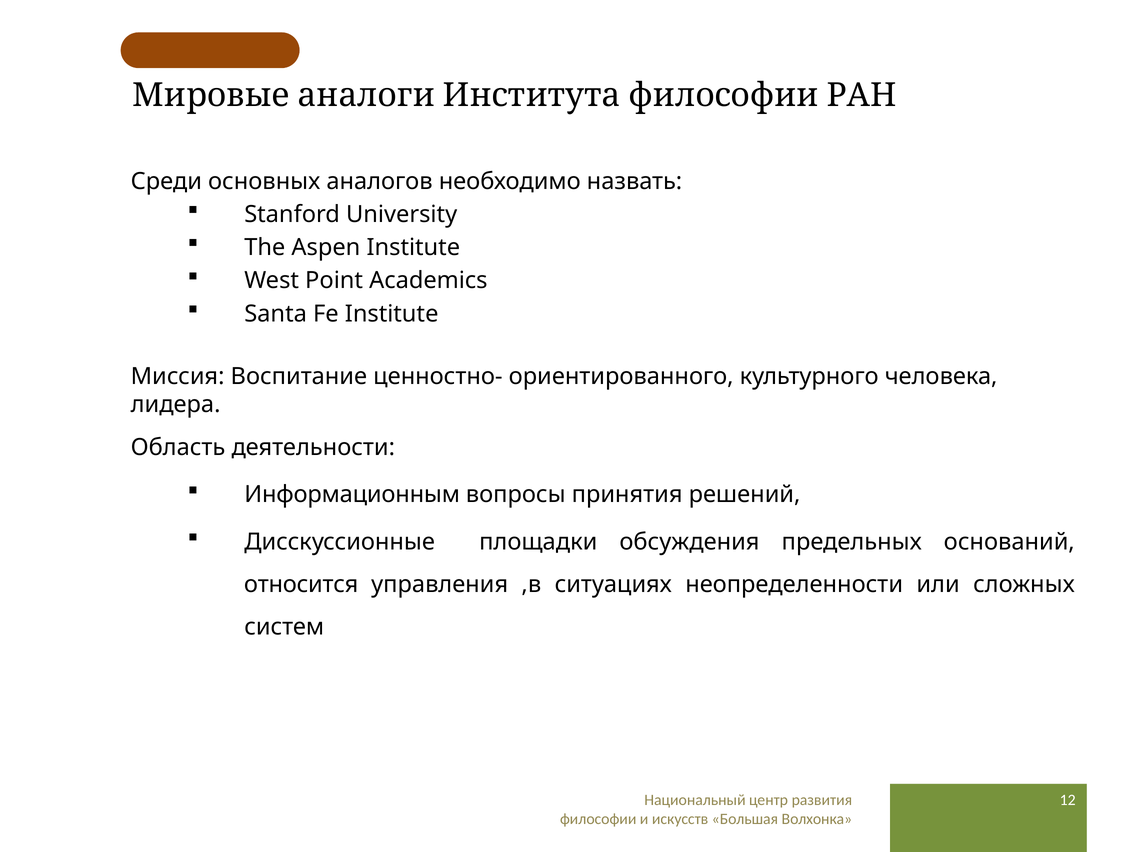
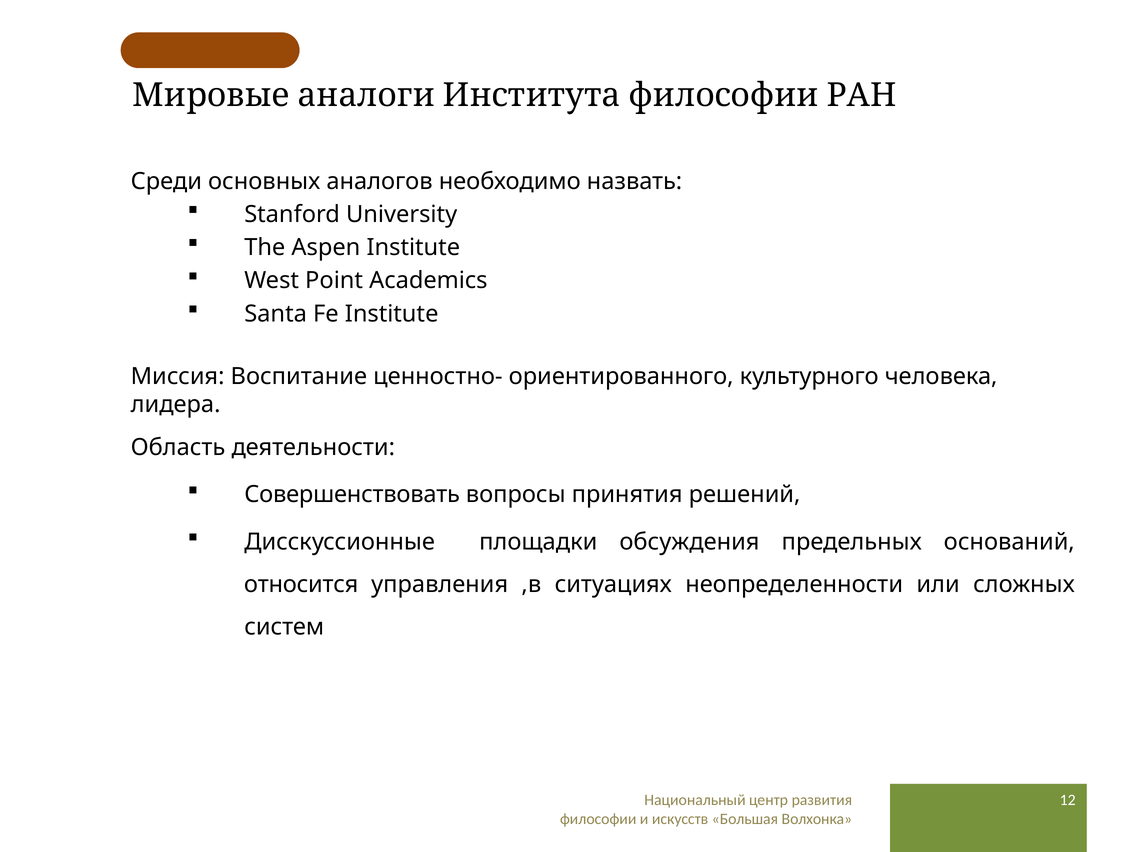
Информационным: Информационным -> Совершенствовать (352, 495)
